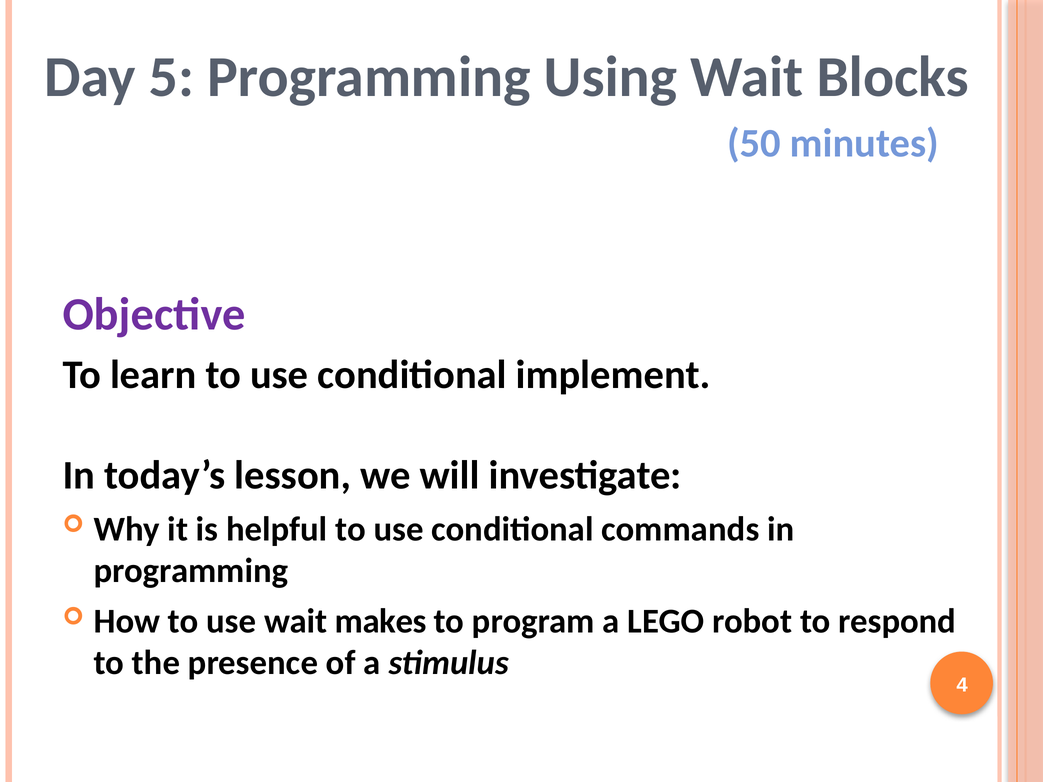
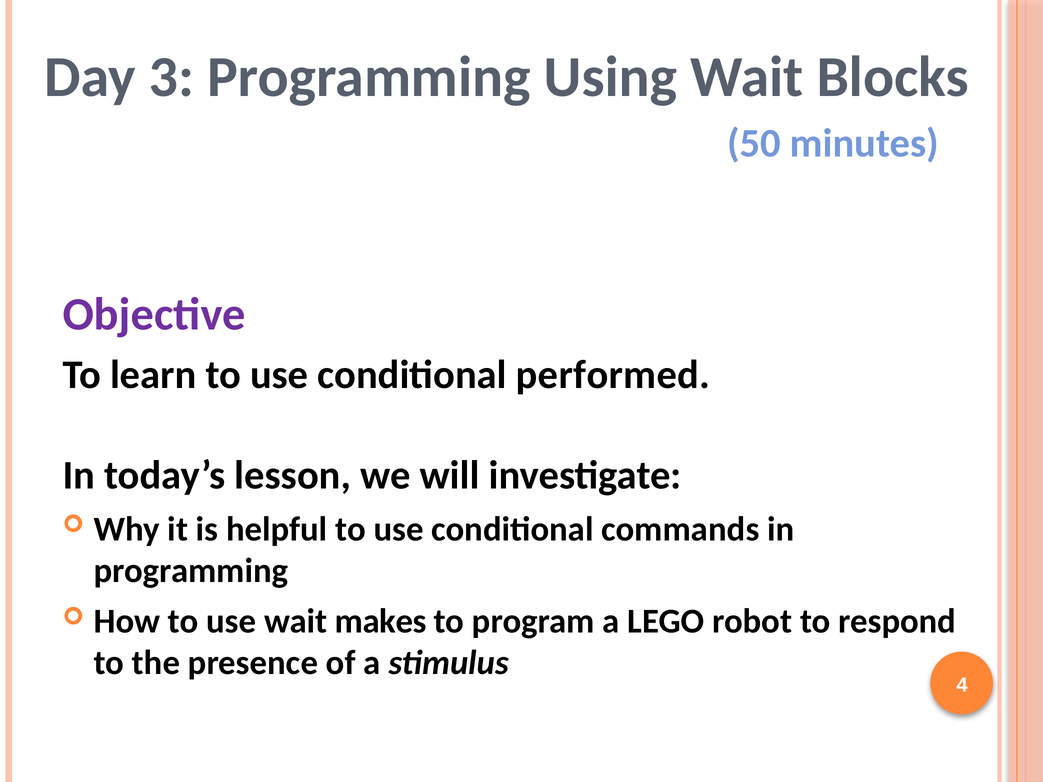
5: 5 -> 3 (171, 77)
implement: implement -> performed (613, 375)
